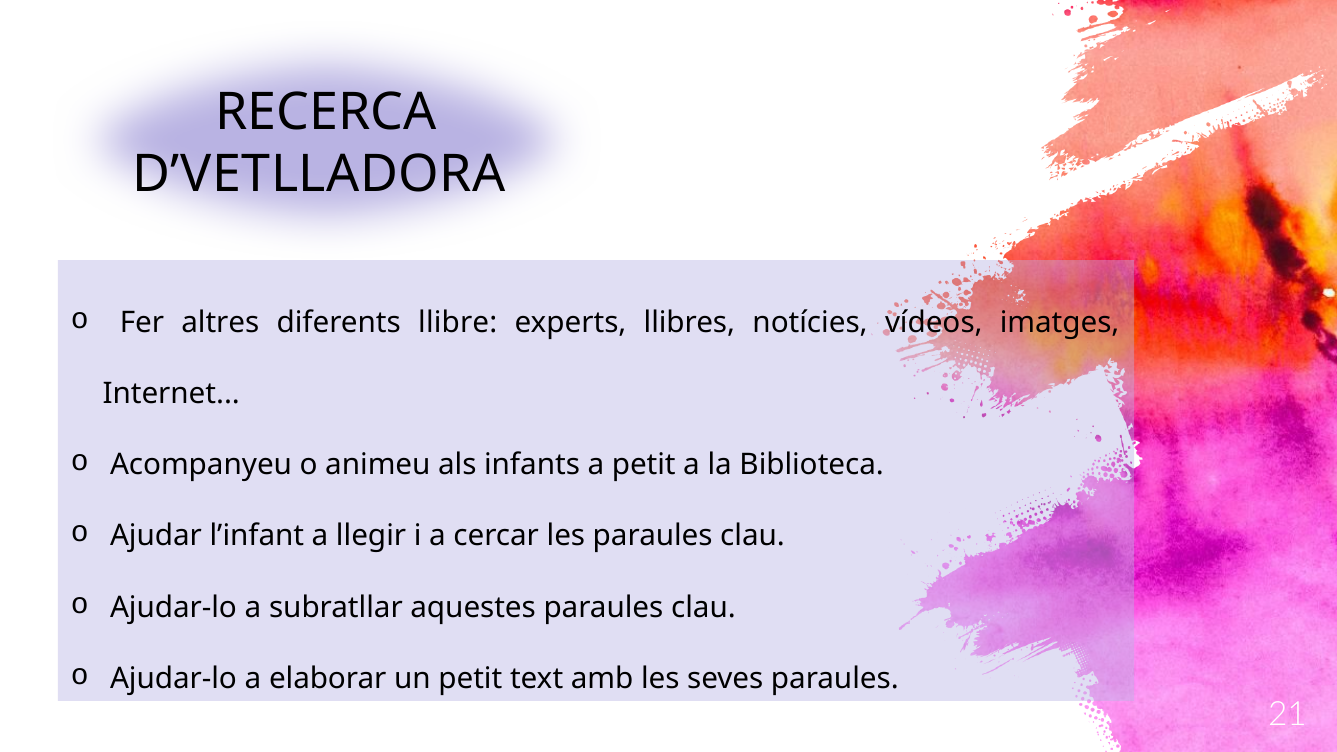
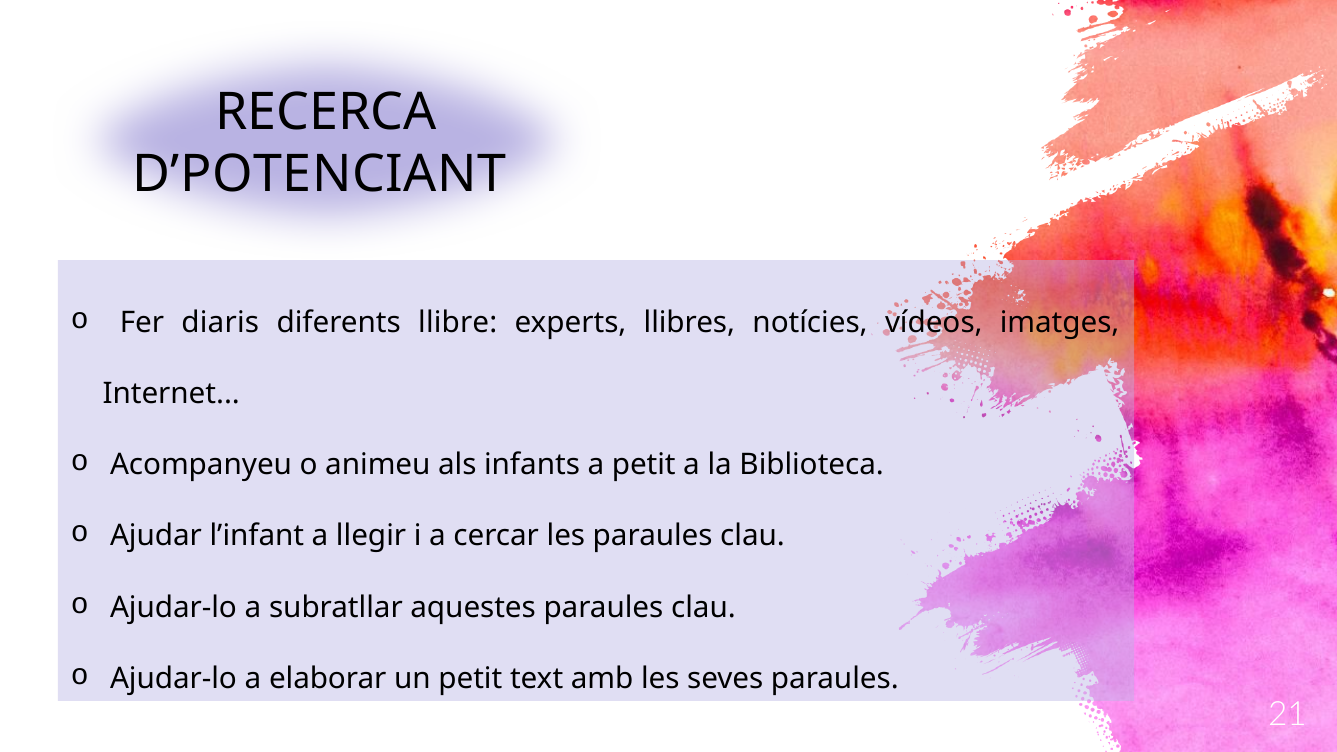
D’VETLLADORA: D’VETLLADORA -> D’POTENCIANT (319, 174)
altres: altres -> diaris (220, 322)
